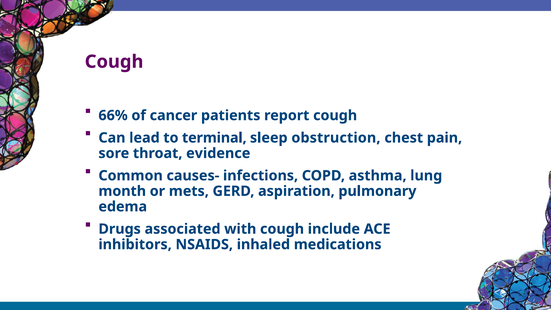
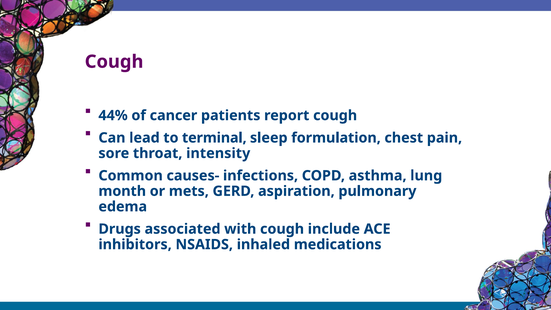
66%: 66% -> 44% (113, 115)
obstruction: obstruction -> formulation (336, 138)
evidence: evidence -> intensity (218, 153)
